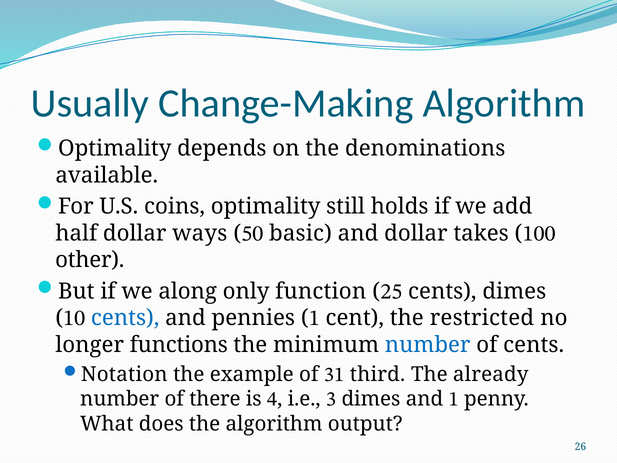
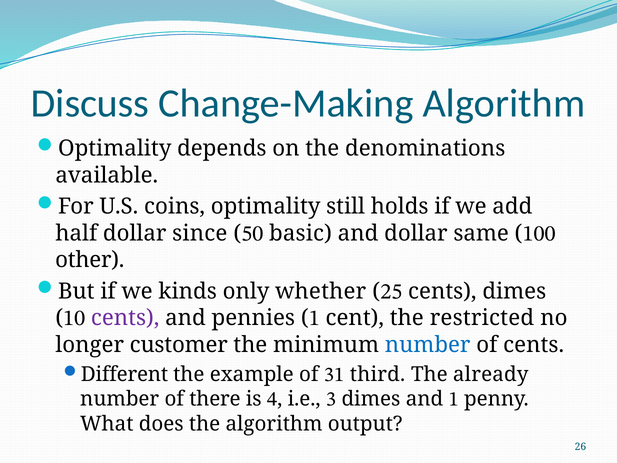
Usually: Usually -> Discuss (90, 103)
ways: ways -> since (200, 233)
takes: takes -> same (481, 233)
along: along -> kinds (188, 291)
function: function -> whether (321, 291)
cents colour: blue -> purple (125, 318)
functions: functions -> customer (179, 344)
Notation: Notation -> Different (124, 374)
